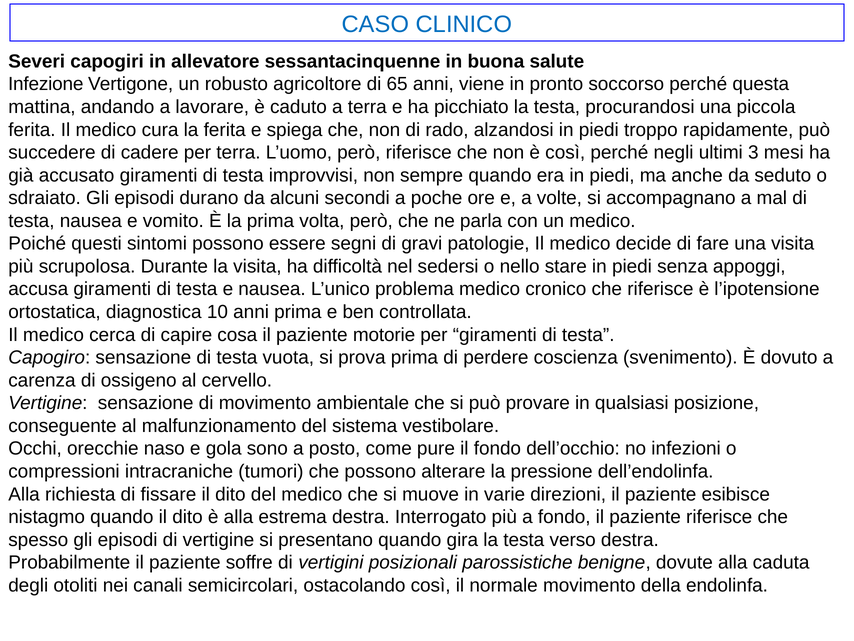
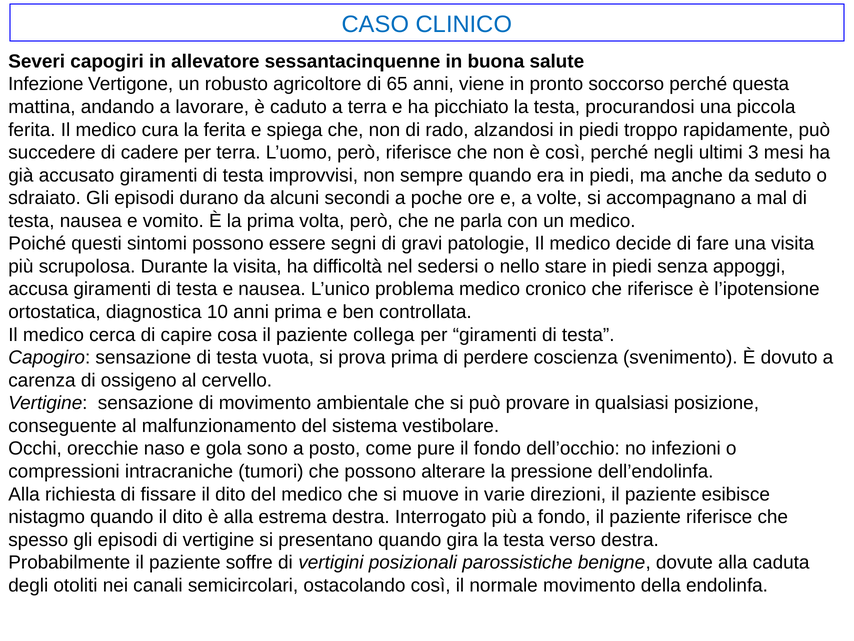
motorie: motorie -> collega (384, 335)
